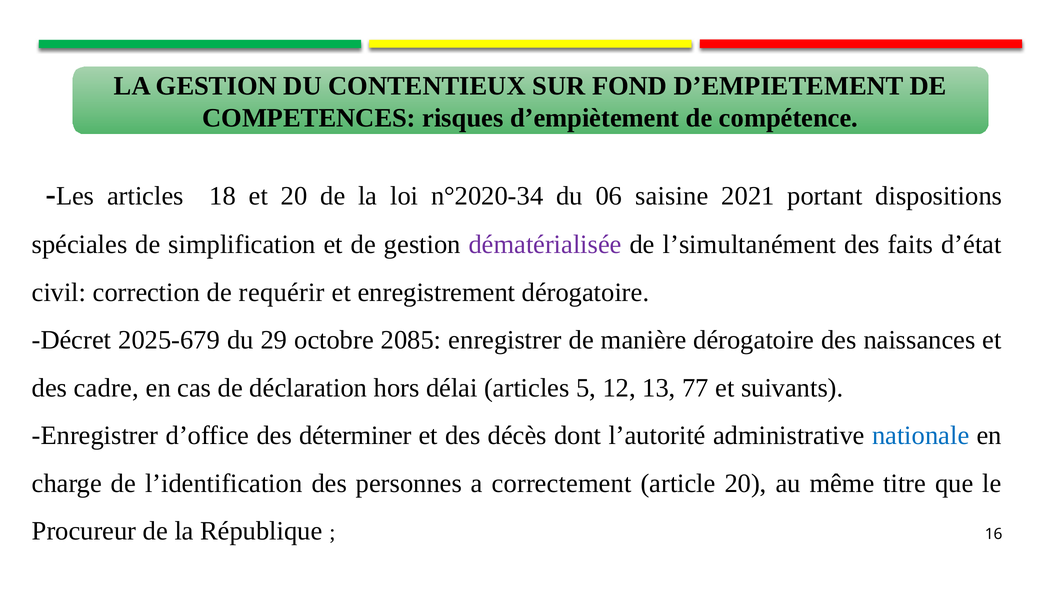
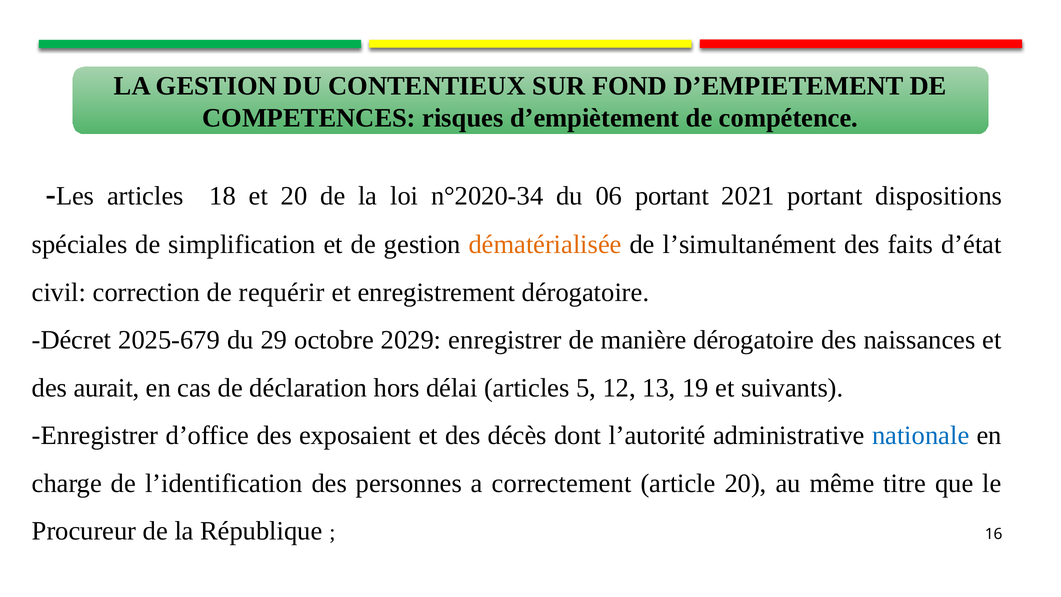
06 saisine: saisine -> portant (672, 196)
dématérialisée colour: purple -> orange (545, 245)
2085: 2085 -> 2029 (411, 340)
cadre: cadre -> aurait (107, 388)
77: 77 -> 19 (695, 388)
déterminer: déterminer -> exposaient (355, 435)
